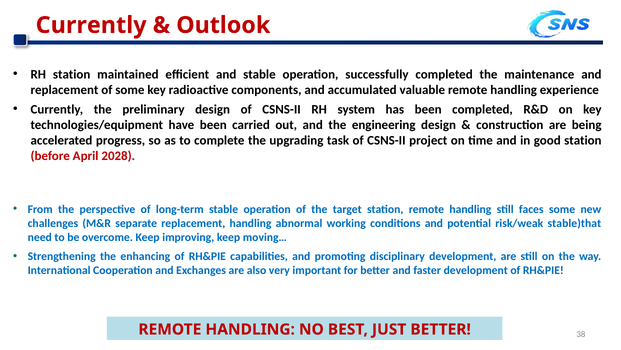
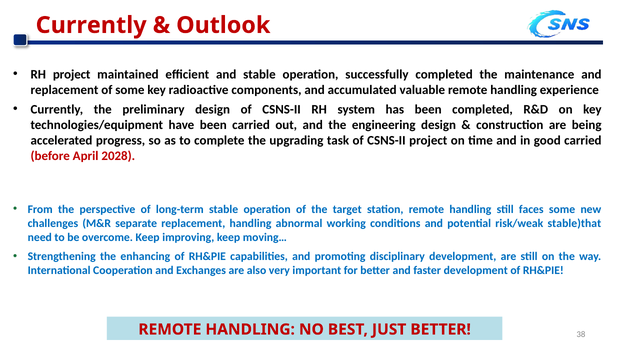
RH station: station -> project (72, 74)
good station: station -> carried (583, 140)
